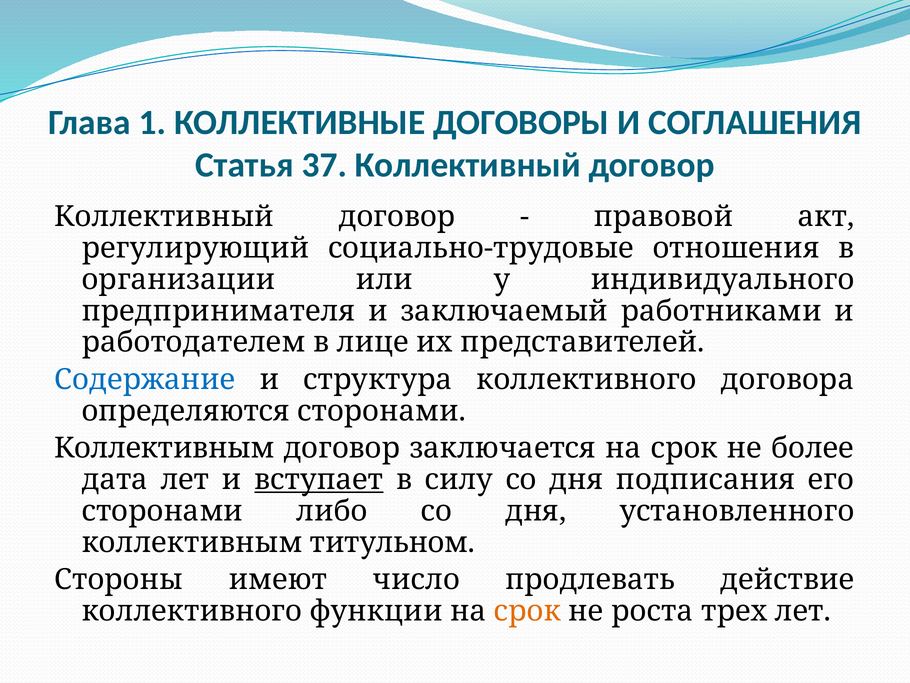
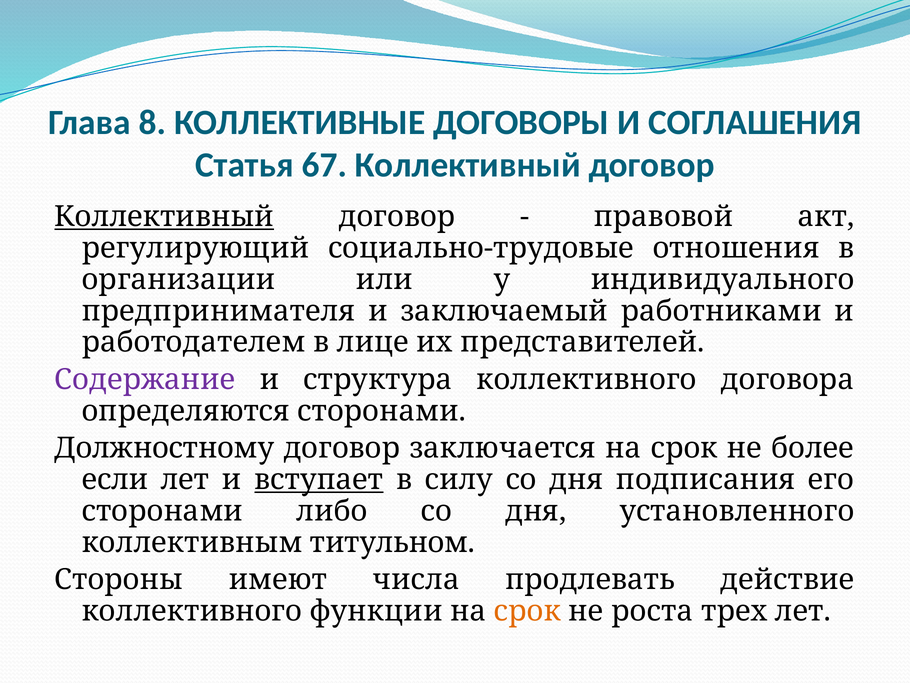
1: 1 -> 8 (152, 123)
37: 37 -> 67 (324, 165)
Коллективный underline: none -> present (164, 217)
Содержание colour: blue -> purple (145, 379)
Коллективным: Коллективным -> Должностному (164, 448)
дата: дата -> если (115, 479)
число: число -> числа (416, 579)
